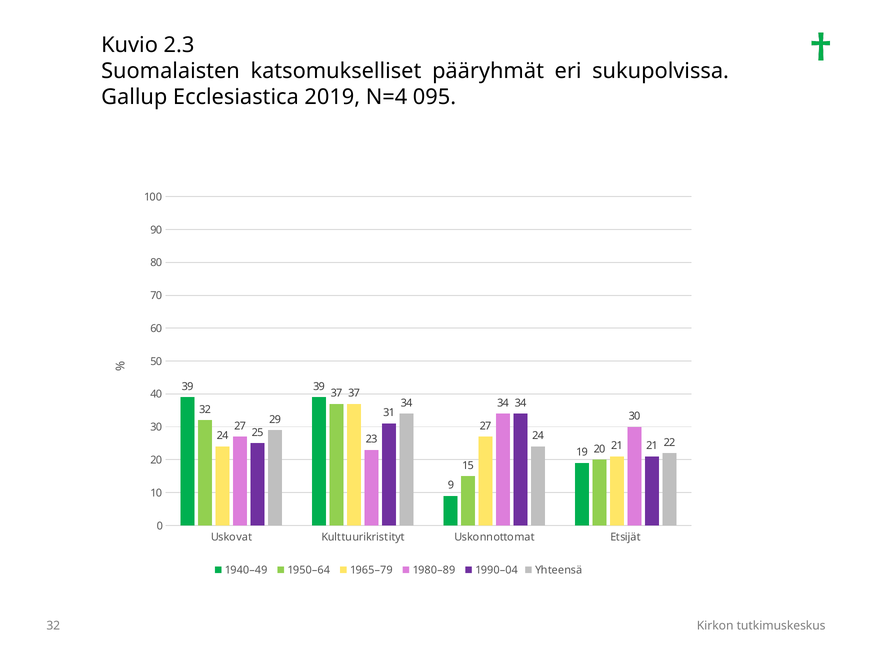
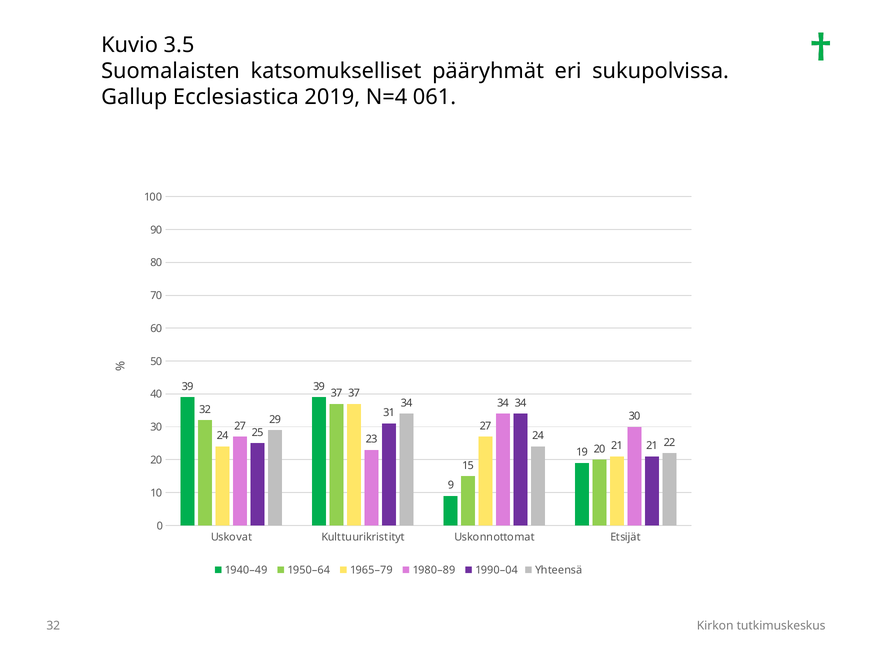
2.3: 2.3 -> 3.5 (179, 45)
095: 095 -> 061 (434, 97)
